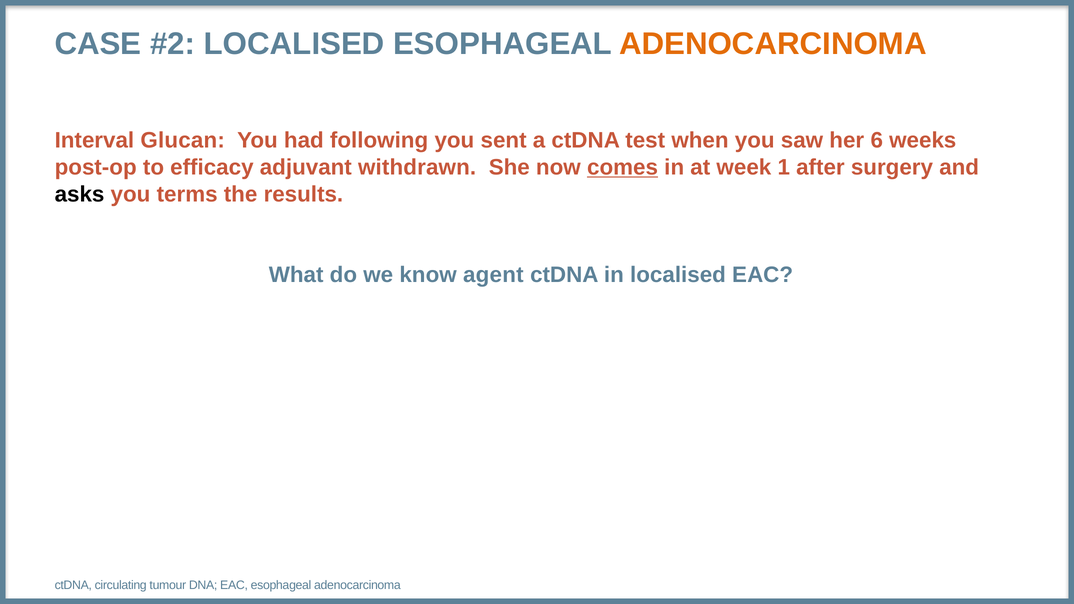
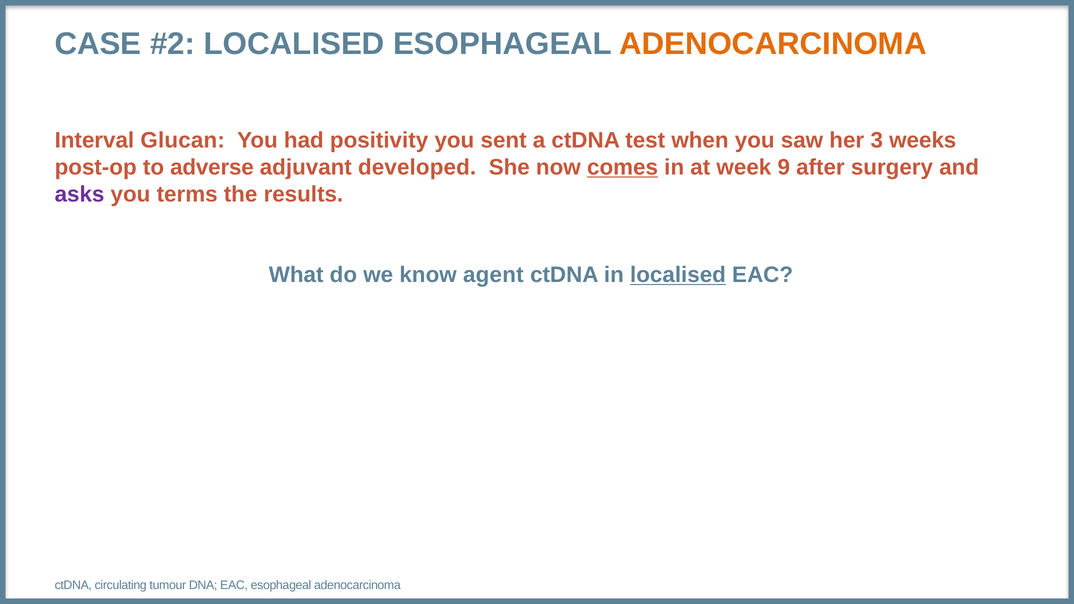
following: following -> positivity (379, 141)
6: 6 -> 3 (877, 141)
efficacy: efficacy -> adverse (212, 167)
withdrawn: withdrawn -> developed (417, 167)
1: 1 -> 9 (784, 167)
asks colour: black -> purple (80, 194)
localised underline: none -> present (678, 275)
